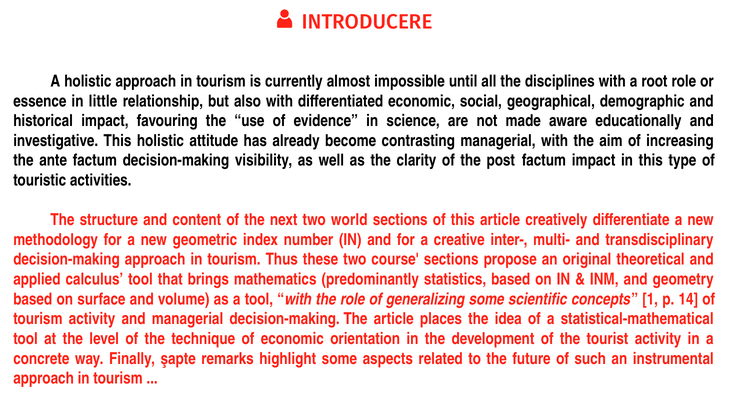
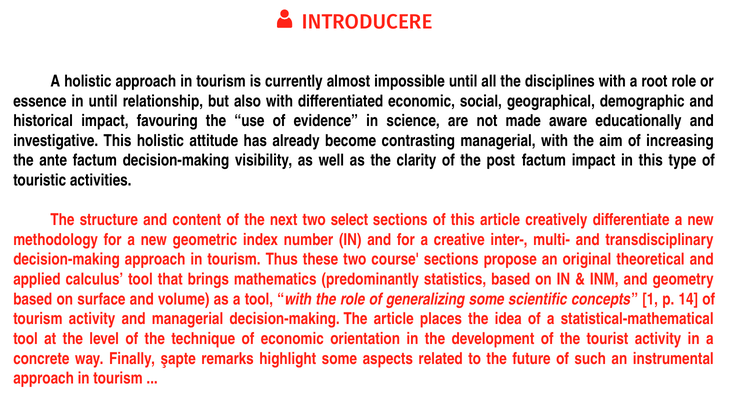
in little: little -> until (103, 101)
world: world -> select (349, 220)
